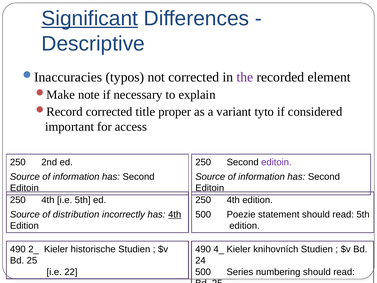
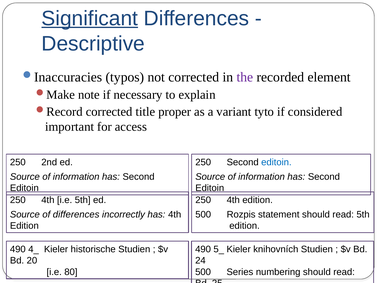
editoin colour: purple -> blue (276, 162)
of distribution: distribution -> differences (76, 214)
4th underline: present -> none (175, 214)
Poezie: Poezie -> Rozpis (241, 214)
2_: 2_ -> 4_ (34, 249)
4_: 4_ -> 5_ (219, 249)
25: 25 -> 20 (32, 260)
22: 22 -> 80 (71, 272)
